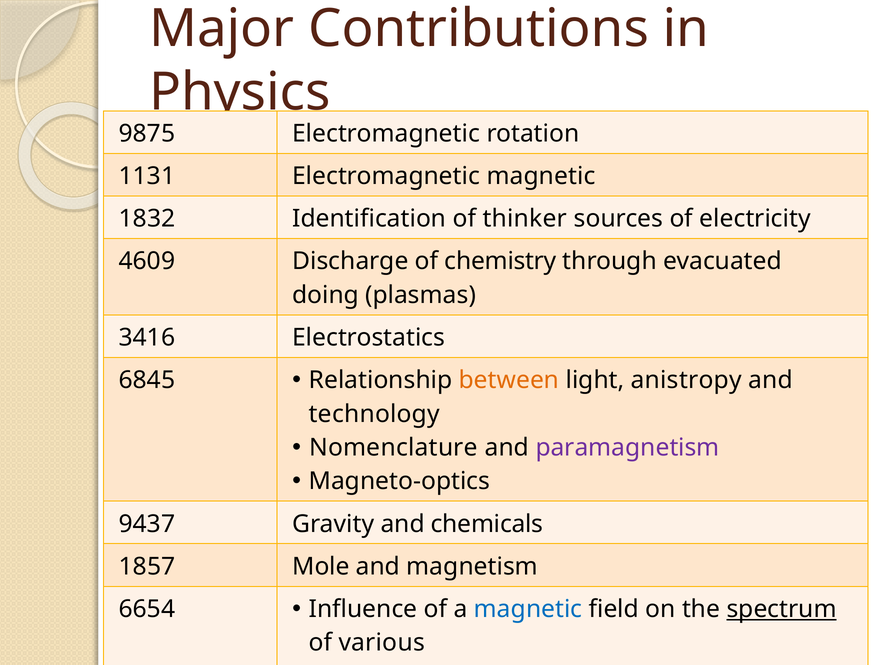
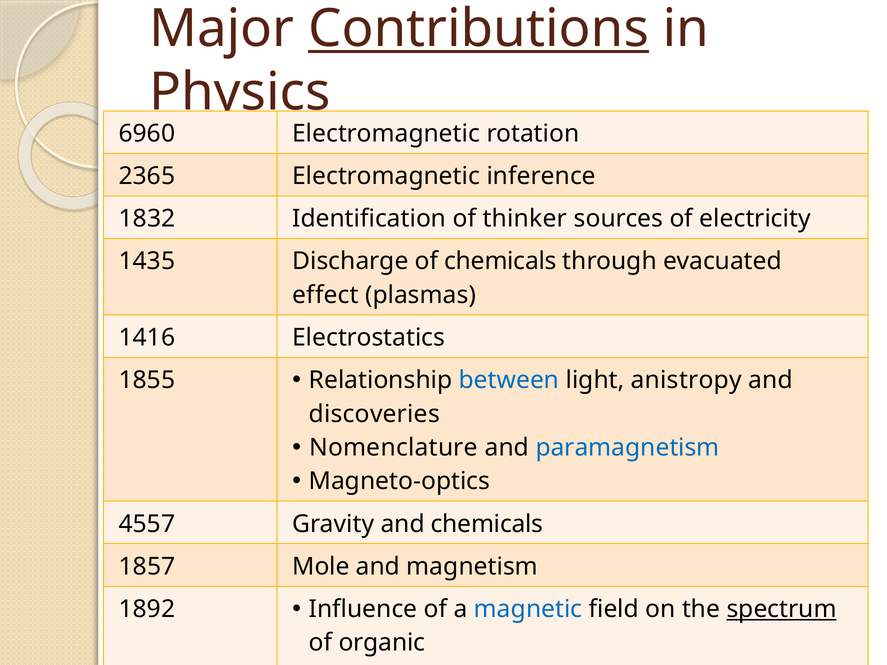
Contributions underline: none -> present (478, 29)
9875: 9875 -> 6960 (147, 134)
1131: 1131 -> 2365 (147, 176)
Electromagnetic magnetic: magnetic -> inference (541, 176)
4609: 4609 -> 1435 (147, 261)
of chemistry: chemistry -> chemicals (500, 261)
doing: doing -> effect (325, 295)
3416: 3416 -> 1416 (147, 338)
6845: 6845 -> 1855 (147, 380)
between colour: orange -> blue (509, 380)
technology: technology -> discoveries (374, 414)
paramagnetism colour: purple -> blue (628, 448)
9437: 9437 -> 4557 (147, 524)
6654: 6654 -> 1892 (147, 609)
various: various -> organic (382, 643)
